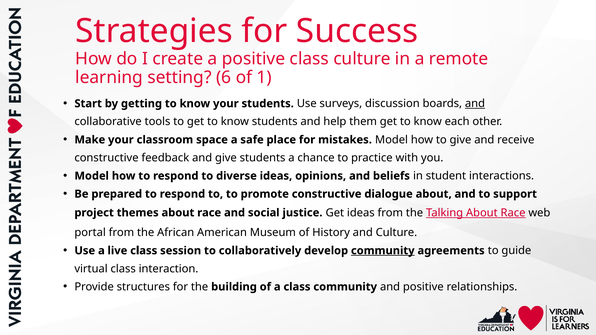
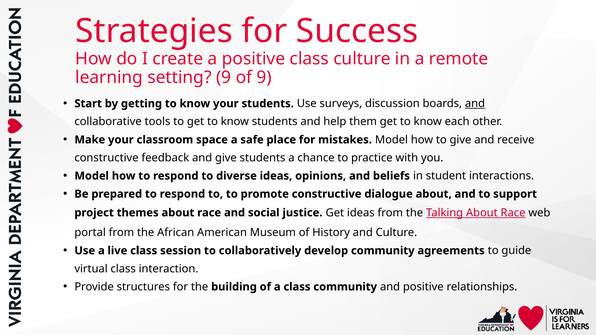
setting 6: 6 -> 9 (224, 78)
of 1: 1 -> 9 (264, 78)
community underline: present -> none (383, 251)
